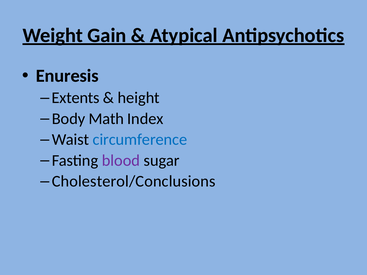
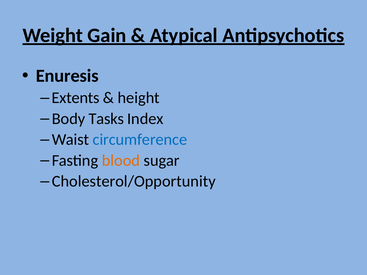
Math: Math -> Tasks (106, 119)
blood colour: purple -> orange (121, 161)
Cholesterol/Conclusions: Cholesterol/Conclusions -> Cholesterol/Opportunity (134, 181)
